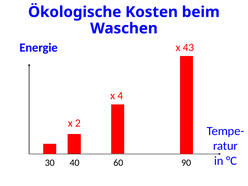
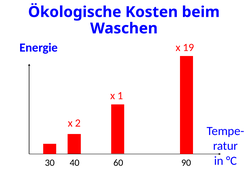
43: 43 -> 19 (188, 48)
4: 4 -> 1 (120, 96)
